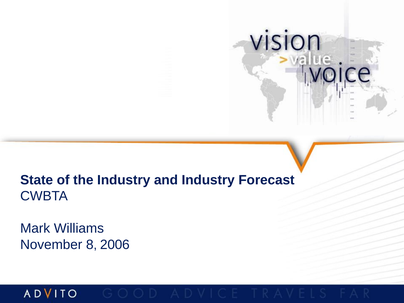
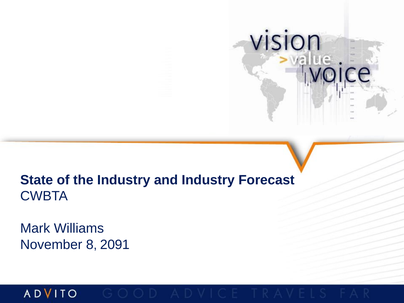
2006: 2006 -> 2091 (115, 245)
